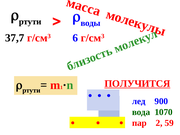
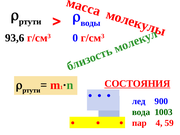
37,7: 37,7 -> 93,6 (15, 38)
6: 6 -> 0 (75, 38)
ПОЛУЧИТСЯ: ПОЛУЧИТСЯ -> СОСТОЯНИЯ (137, 84)
1070: 1070 -> 1003 (164, 112)
2: 2 -> 4 (159, 123)
